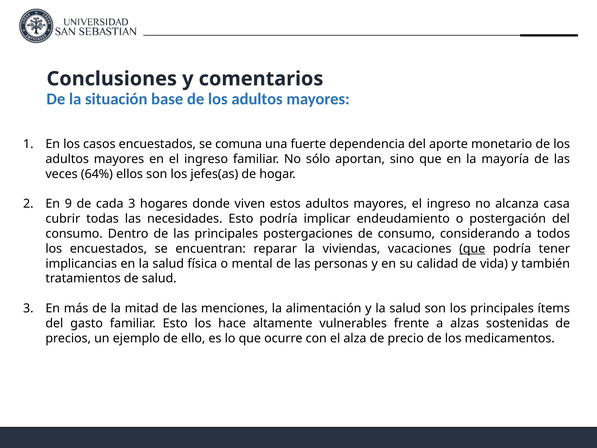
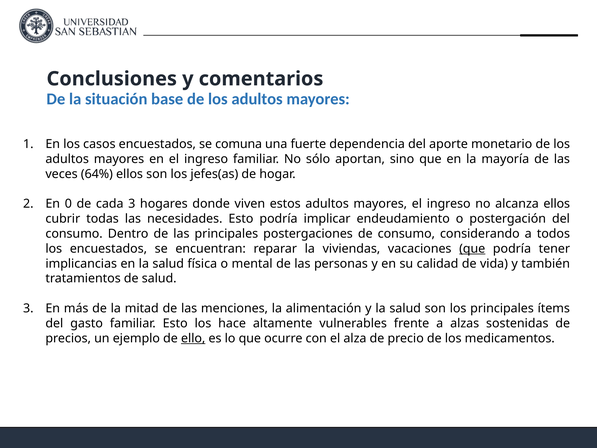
9: 9 -> 0 (68, 204)
alcanza casa: casa -> ellos (557, 204)
ello underline: none -> present (193, 338)
